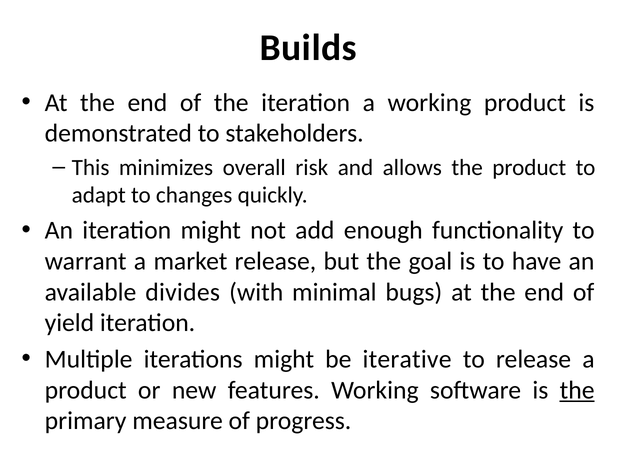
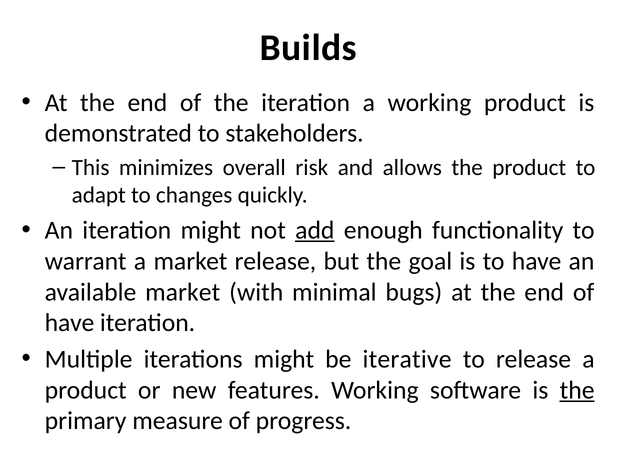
add underline: none -> present (315, 230)
available divides: divides -> market (183, 292)
yield: yield -> have (70, 323)
